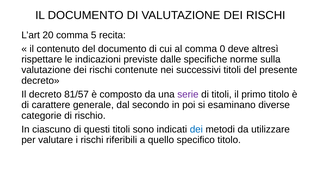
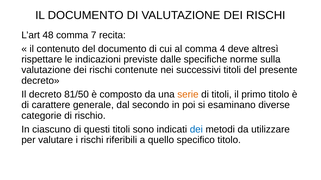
20: 20 -> 48 (48, 35)
5: 5 -> 7 (94, 35)
0: 0 -> 4 (222, 49)
81/57: 81/57 -> 81/50 (77, 95)
serie colour: purple -> orange (188, 95)
